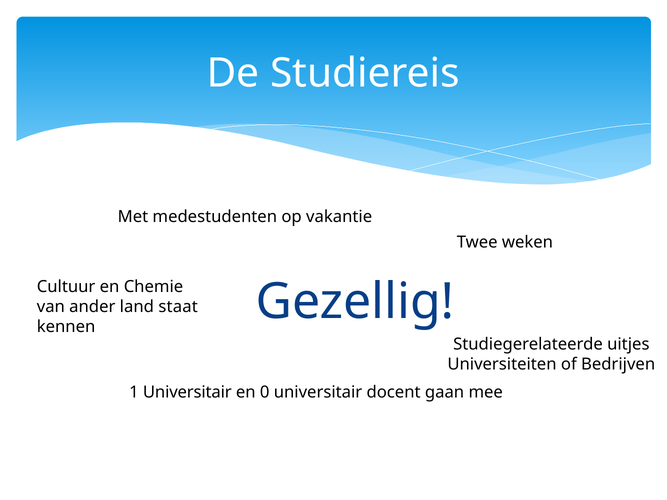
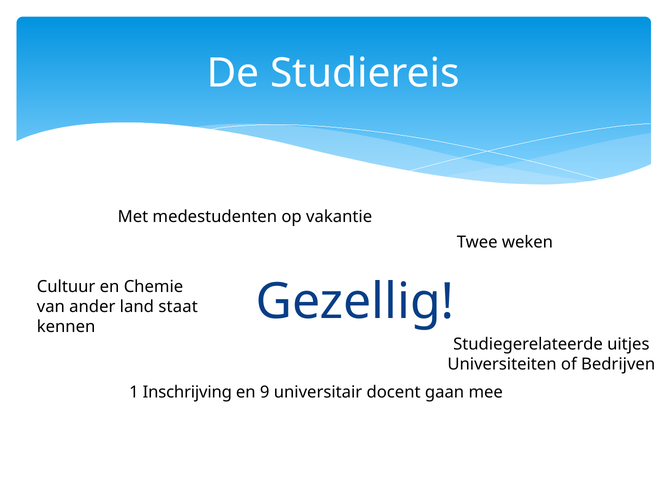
1 Universitair: Universitair -> Inschrijving (187, 392)
0: 0 -> 9 (265, 392)
